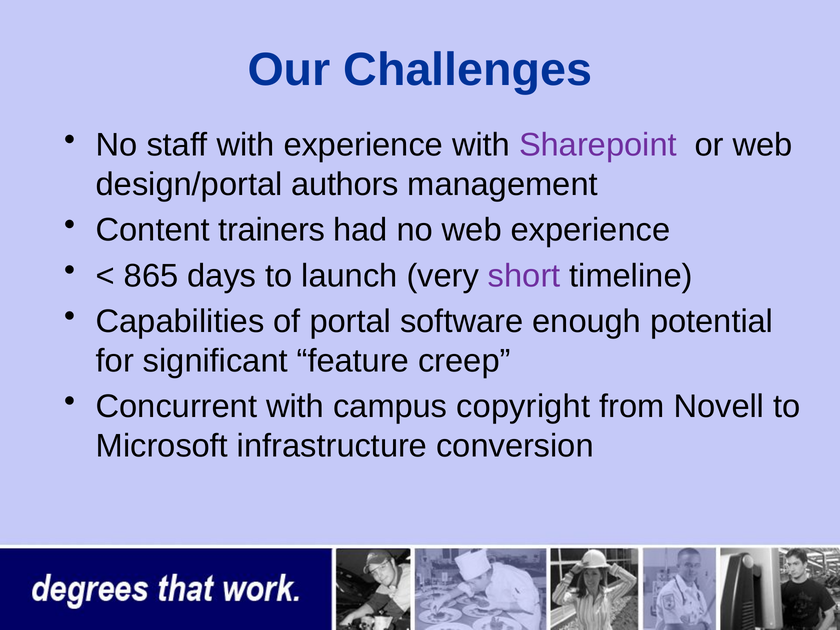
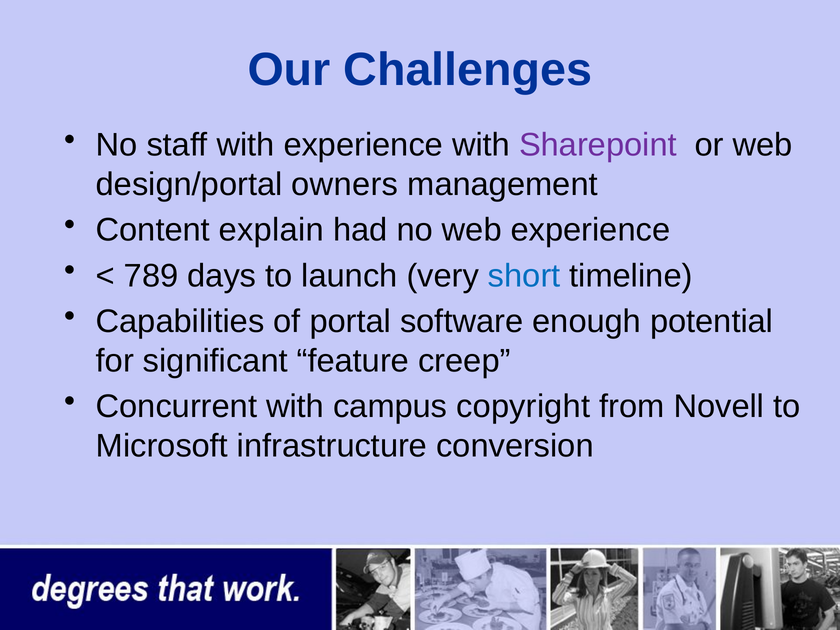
authors: authors -> owners (345, 184)
trainers: trainers -> explain (271, 230)
865: 865 -> 789 (151, 276)
short colour: purple -> blue (524, 276)
